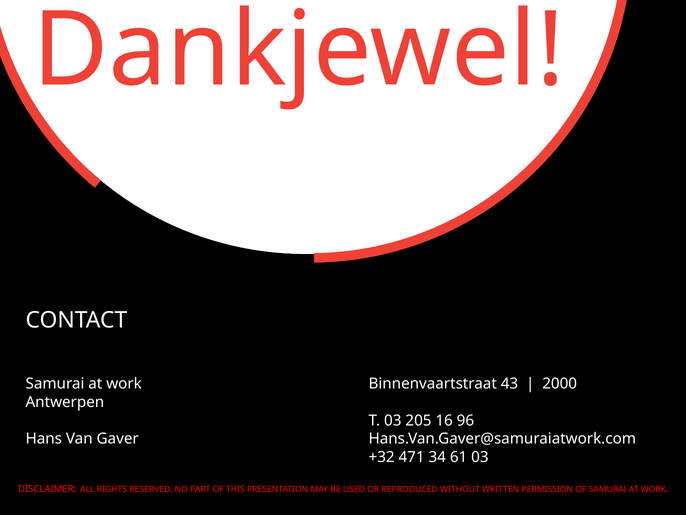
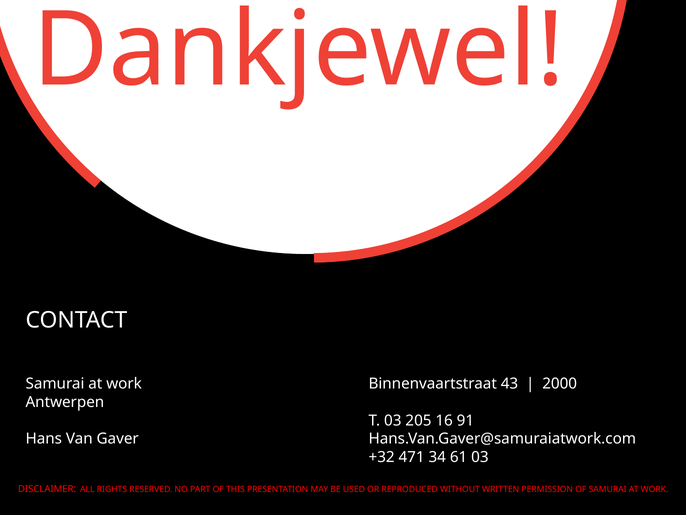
96: 96 -> 91 (465, 420)
